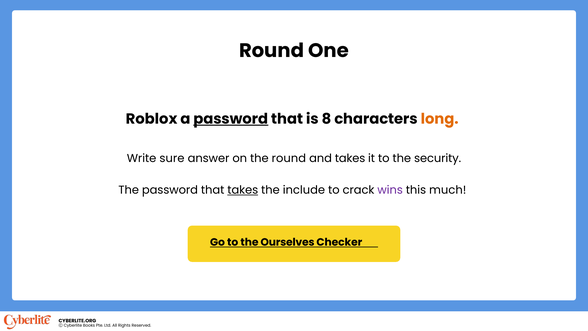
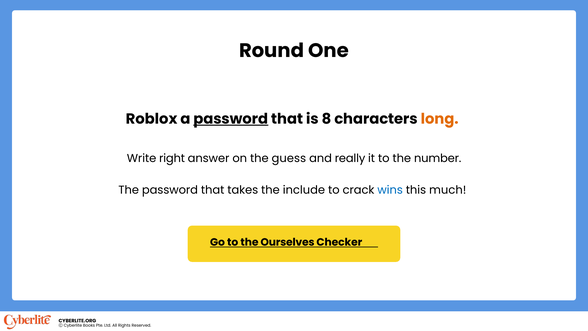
sure: sure -> right (172, 158)
the round: round -> guess (289, 158)
and takes: takes -> really (350, 158)
security: security -> number (438, 158)
takes underline: present -> none (243, 190)
wins colour: purple -> blue (390, 190)
